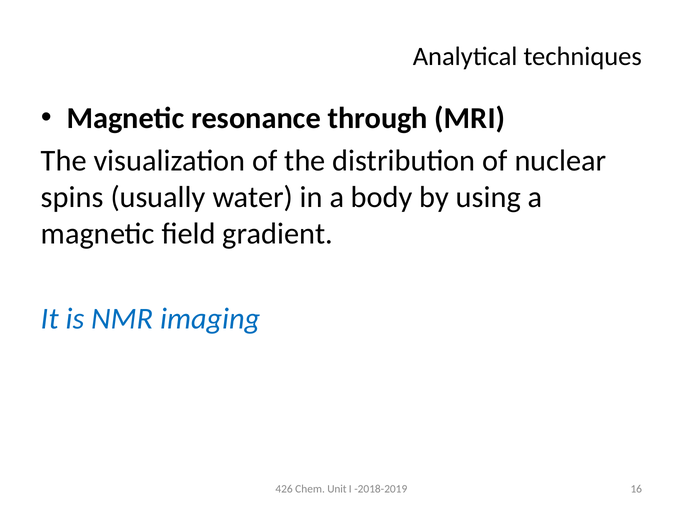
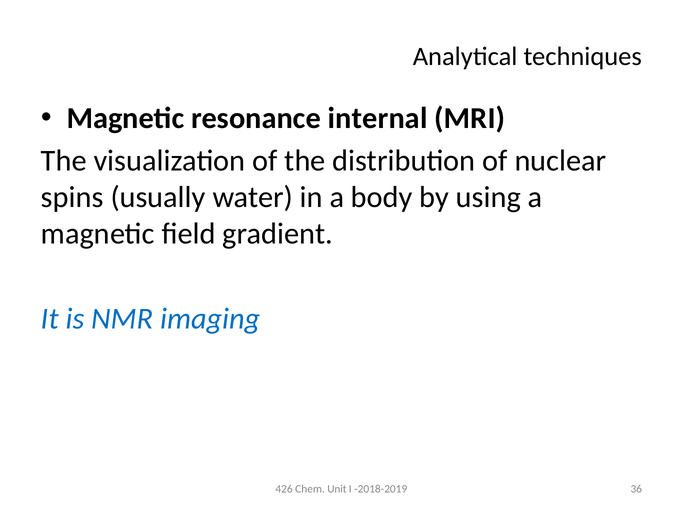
through: through -> internal (378, 119)
16: 16 -> 36 (636, 489)
